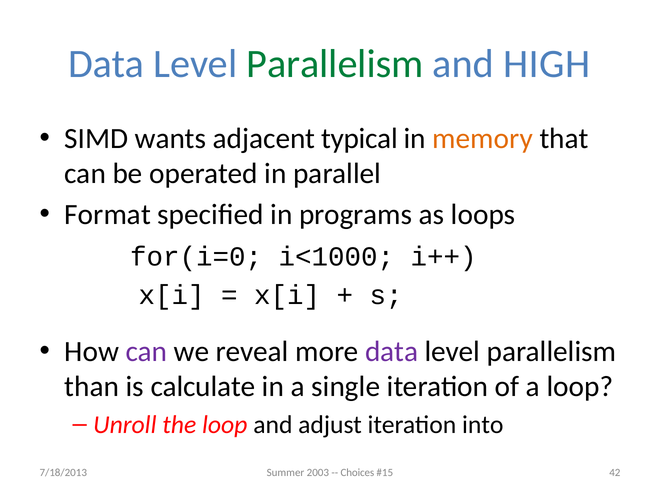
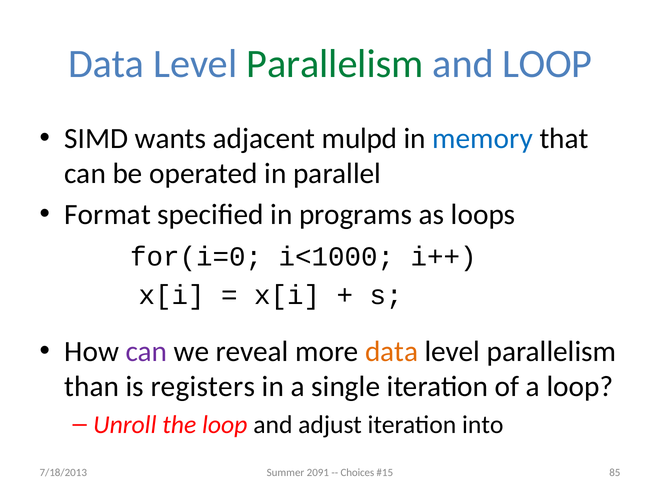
and HIGH: HIGH -> LOOP (547, 64)
typical: typical -> mulpd (360, 138)
memory colour: orange -> blue (483, 138)
data colour: purple -> orange (392, 352)
calculate: calculate -> registers (203, 387)
2003: 2003 -> 2091 (318, 473)
42: 42 -> 85 (615, 473)
